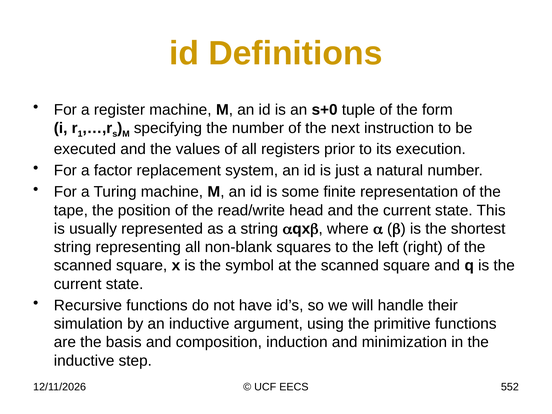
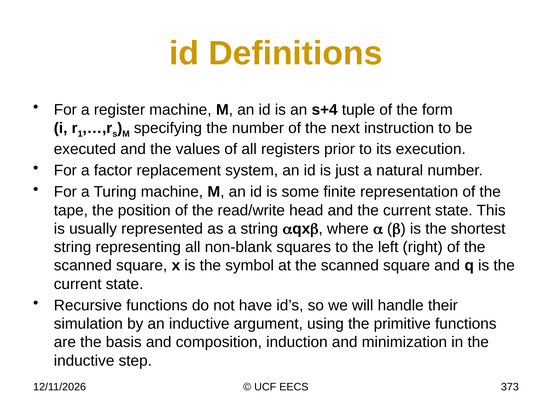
s+0: s+0 -> s+4 (325, 110)
552: 552 -> 373 (510, 387)
